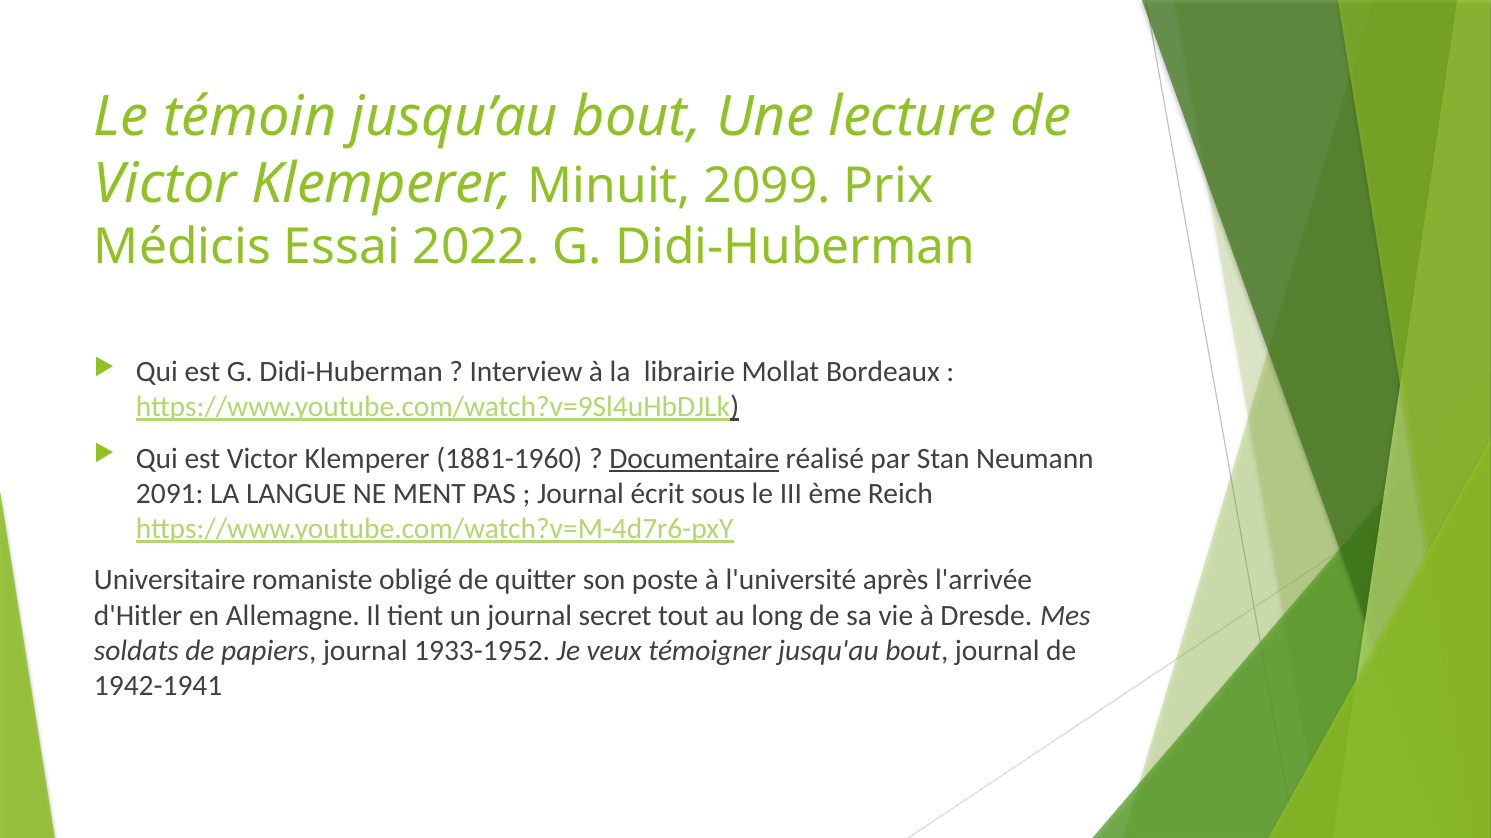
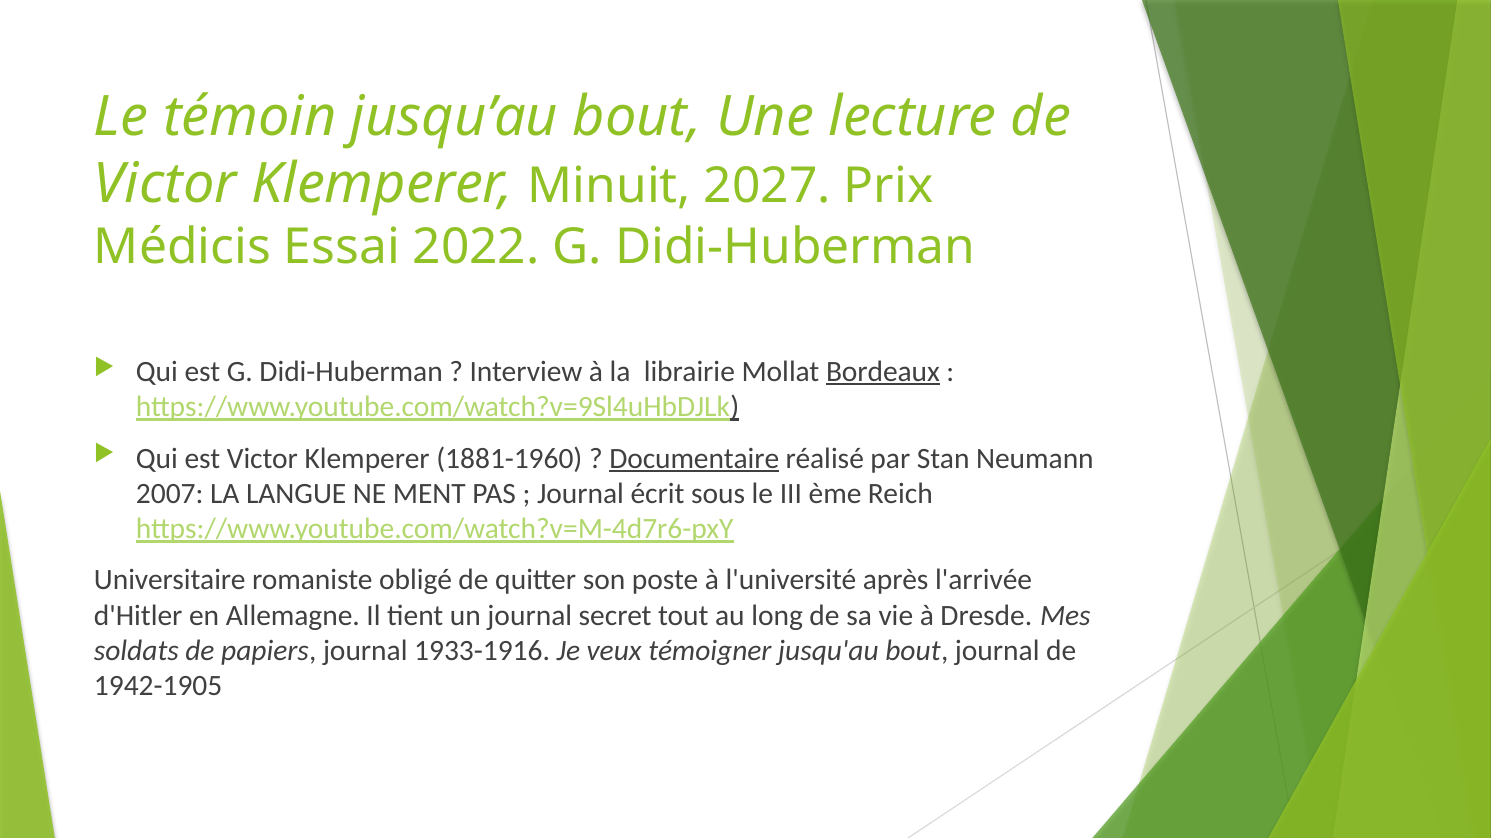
2099: 2099 -> 2027 (768, 187)
Bordeaux underline: none -> present (883, 372)
2091: 2091 -> 2007 (170, 494)
1933-1952: 1933-1952 -> 1933-1916 (482, 651)
1942-1941: 1942-1941 -> 1942-1905 (158, 687)
